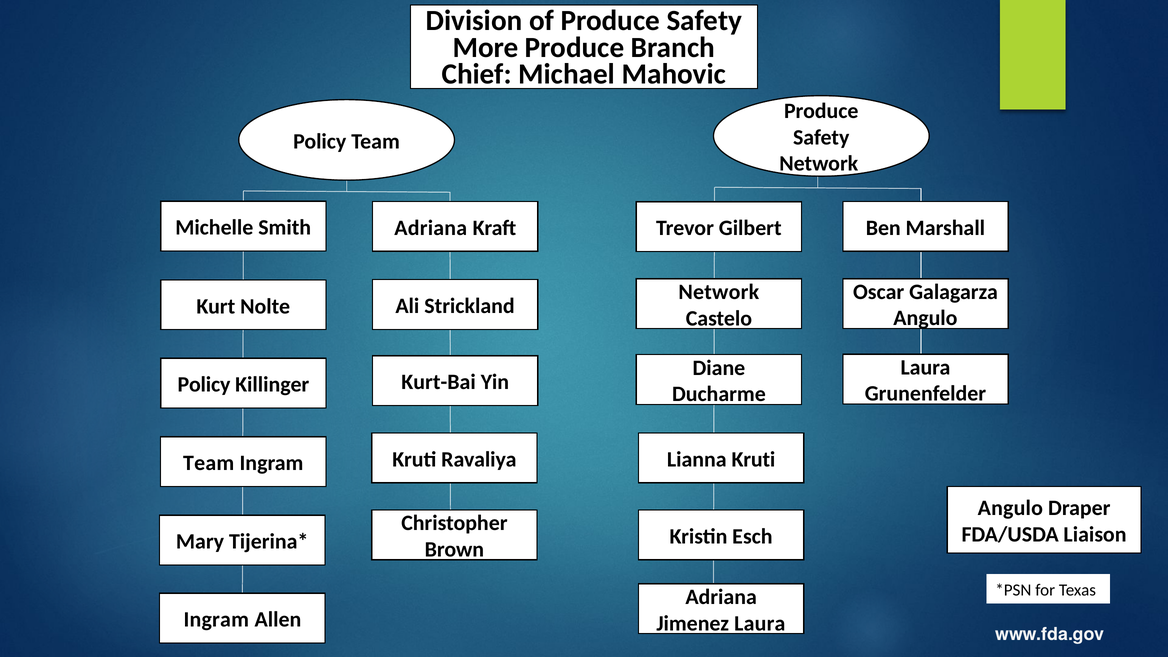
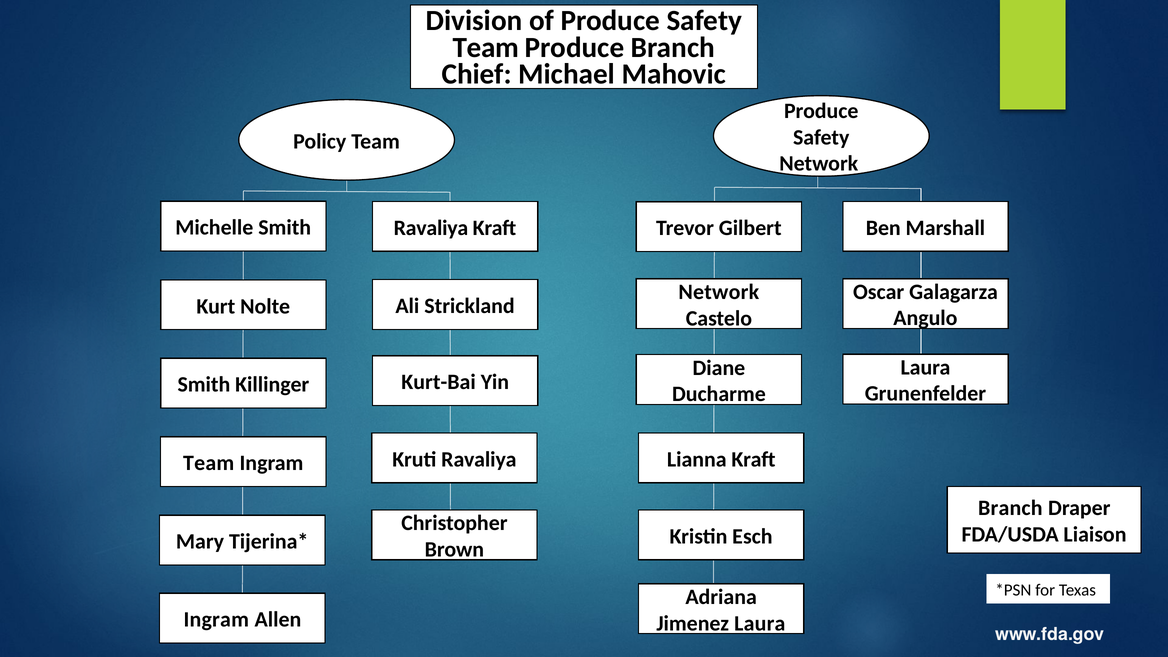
More: More -> Team (486, 47)
Adriana: Adriana -> Ravaliya (431, 228)
Policy: Policy -> Smith (204, 385)
Lianna Kruti: Kruti -> Kraft (753, 459)
Angulo: Angulo -> Branch (1010, 508)
